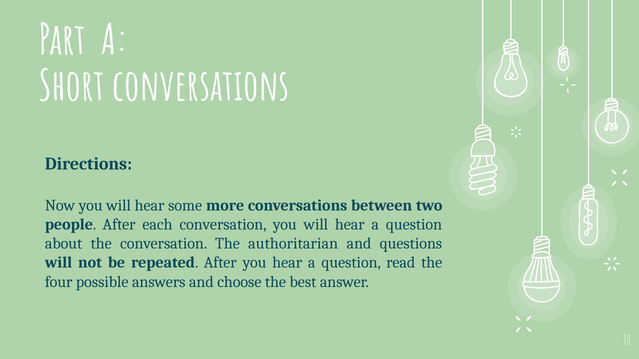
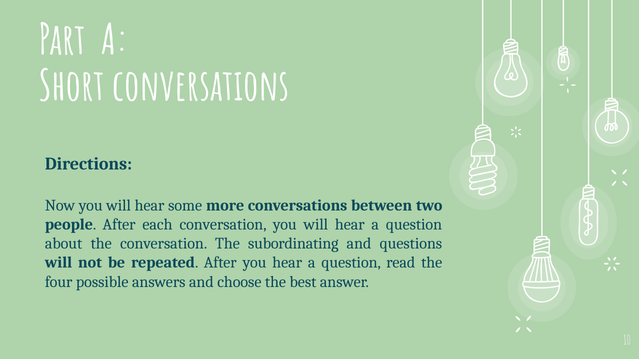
authoritarian: authoritarian -> subordinating (293, 244)
